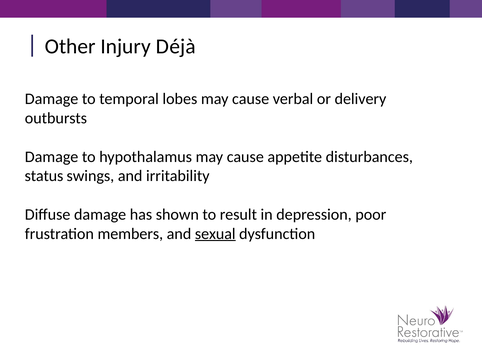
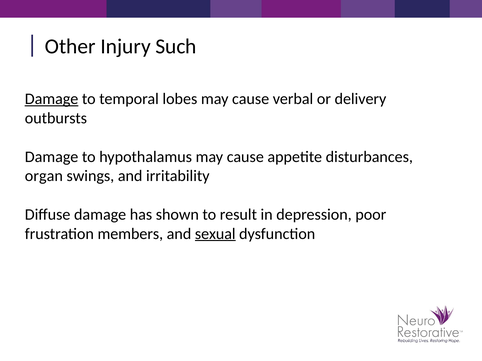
Déjà: Déjà -> Such (176, 47)
Damage underline: none -> present (52, 99)
status: status -> organ (44, 176)
